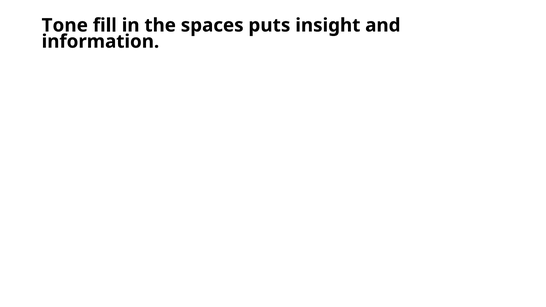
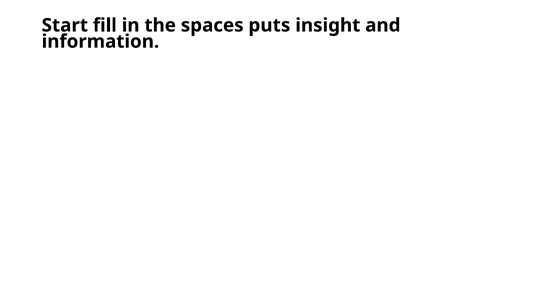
Tone: Tone -> Start (65, 25)
